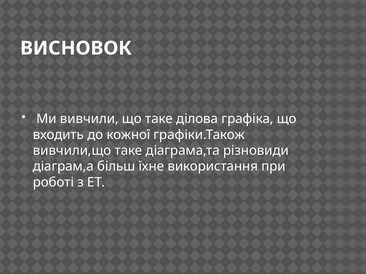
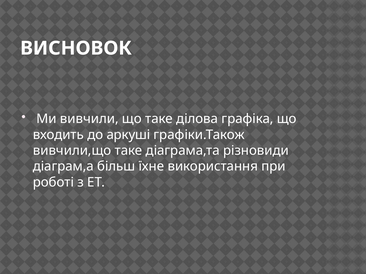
кожної: кожної -> аркуші (128, 135)
